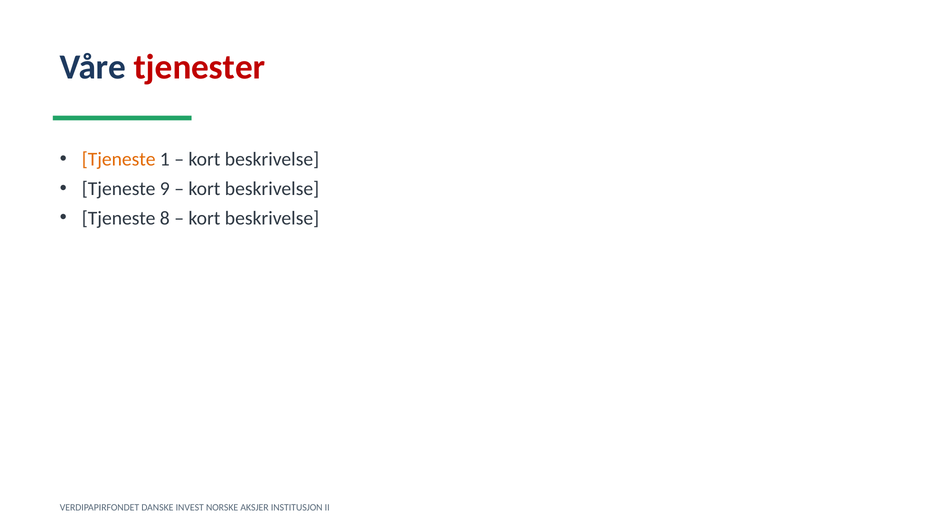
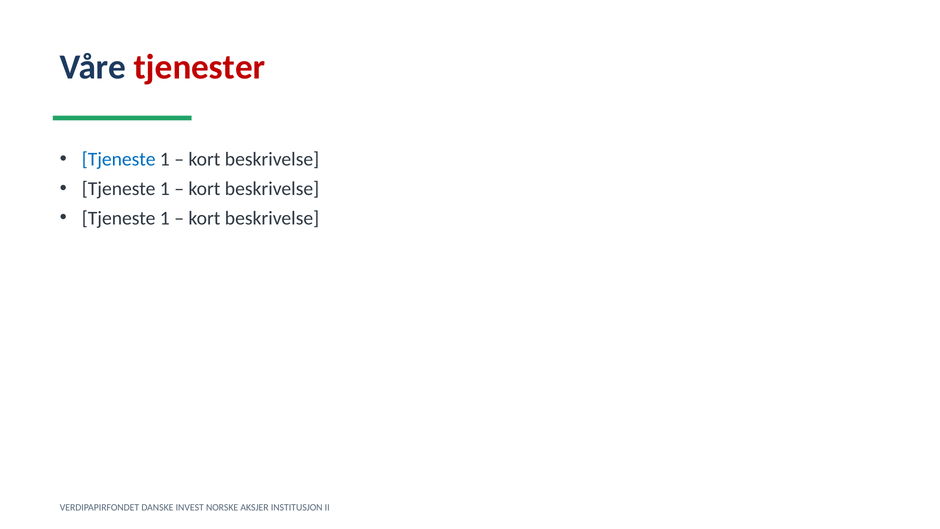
Tjeneste colour: orange -> blue (119, 159)
9: 9 -> 1 (165, 189)
8: 8 -> 1 (165, 218)
